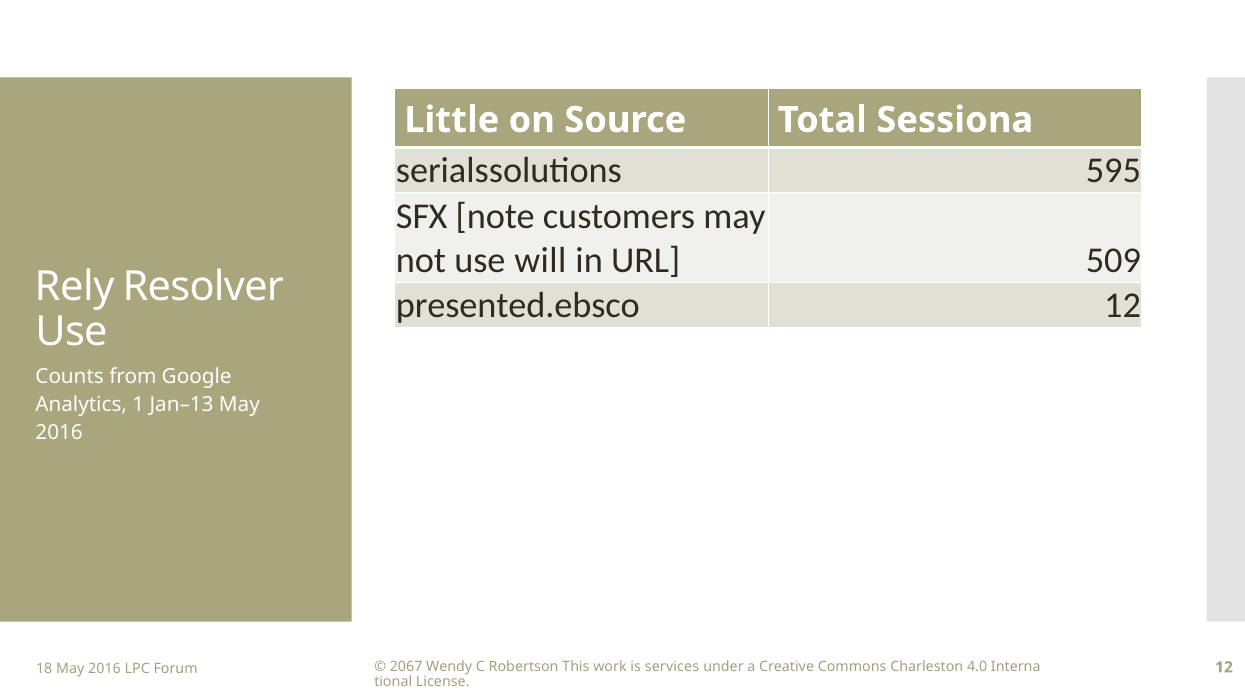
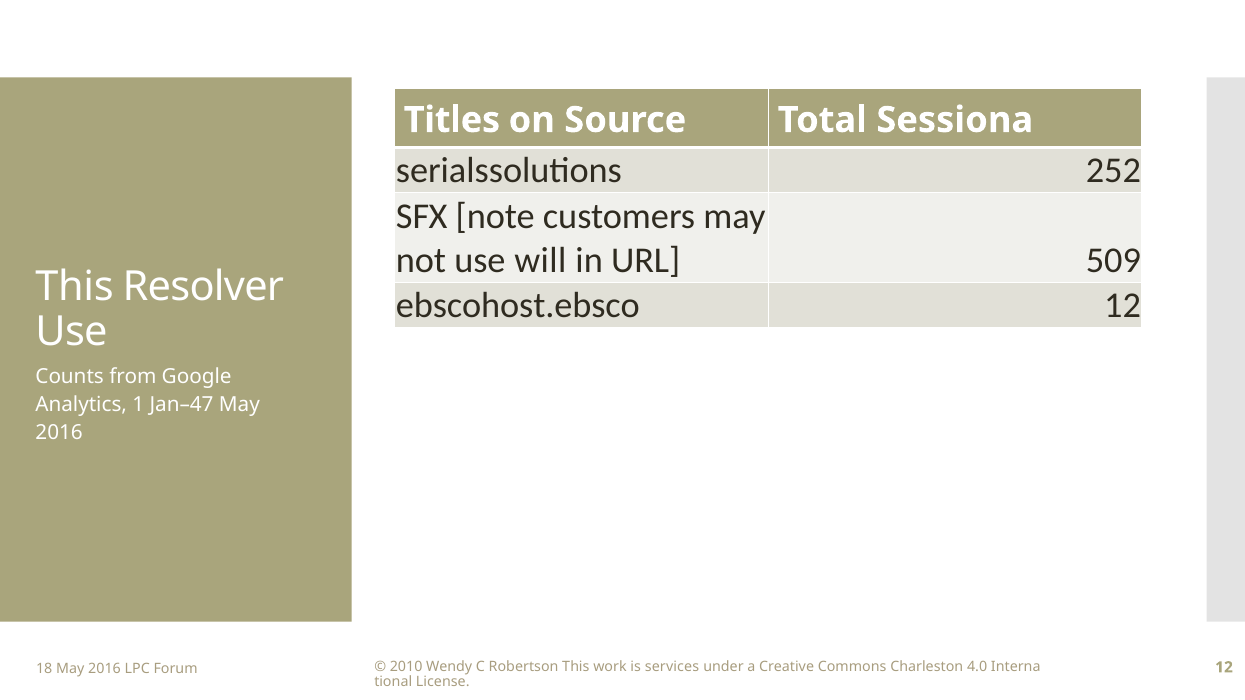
Little: Little -> Titles (452, 120)
595: 595 -> 252 (1113, 171)
Rely: Rely -> This (75, 287)
presented.ebsco: presented.ebsco -> ebscohost.ebsco (518, 306)
Jan–13: Jan–13 -> Jan–47 (182, 405)
2067: 2067 -> 2010 (406, 668)
